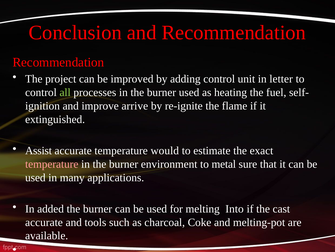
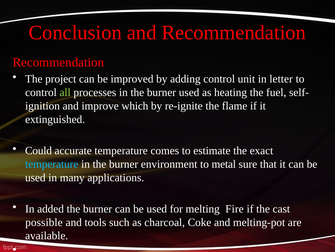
arrive: arrive -> which (135, 106)
Assist: Assist -> Could (39, 150)
would: would -> comes (165, 150)
temperature colour: pink -> light blue (52, 164)
Into: Into -> Fire (235, 208)
accurate: accurate -> possible (44, 222)
